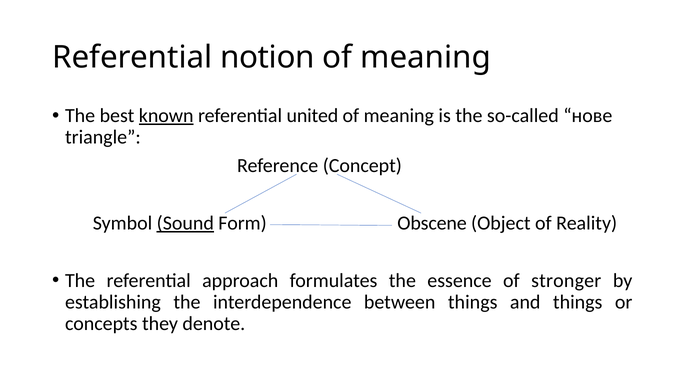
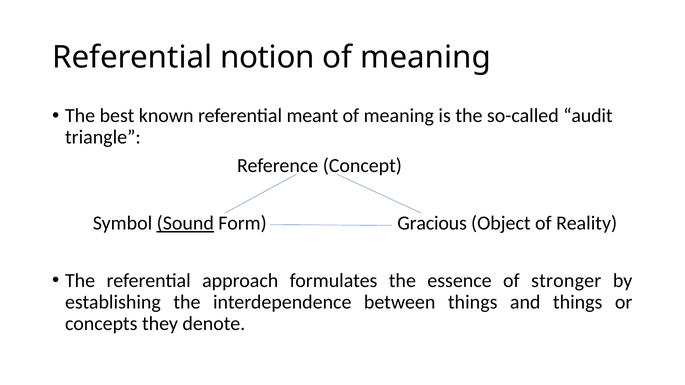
known underline: present -> none (166, 116)
united: united -> meant (312, 116)
нове: нове -> audit (588, 116)
Obscene: Obscene -> Gracious (432, 223)
